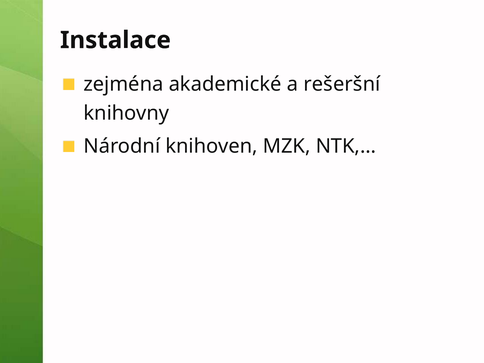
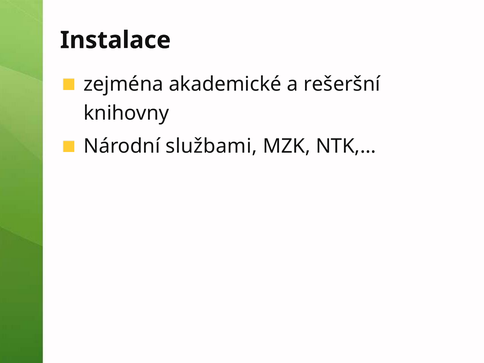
knihoven: knihoven -> službami (211, 146)
